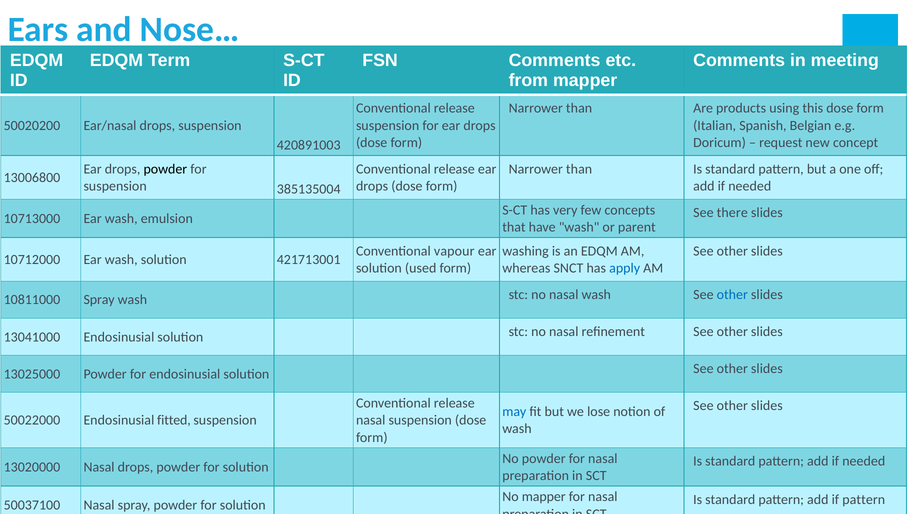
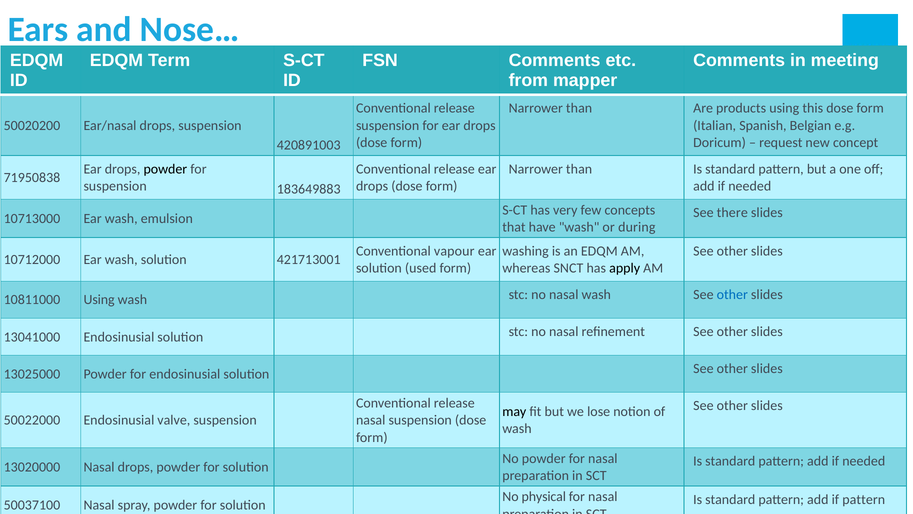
13006800: 13006800 -> 71950838 (32, 178)
385135004: 385135004 -> 183649883 (309, 189)
parent: parent -> during (637, 227)
apply colour: blue -> black (625, 268)
10811000 Spray: Spray -> Using (99, 300)
may colour: blue -> black (514, 411)
fitted: fitted -> valve (174, 420)
No mapper: mapper -> physical (544, 496)
